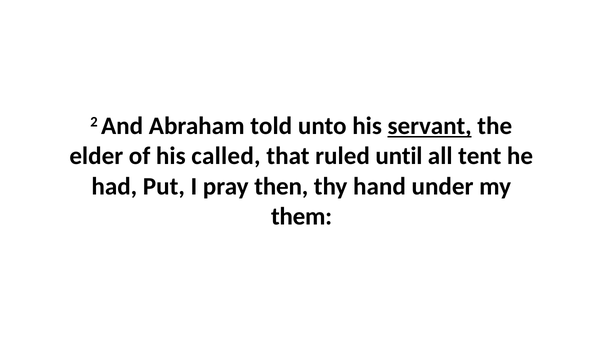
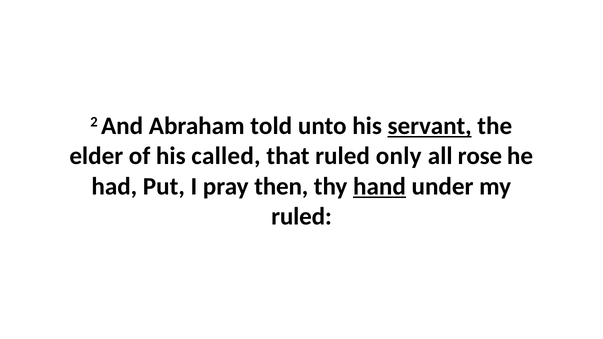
until: until -> only (399, 156)
tent: tent -> rose (480, 156)
hand underline: none -> present (379, 186)
them: them -> ruled (302, 217)
